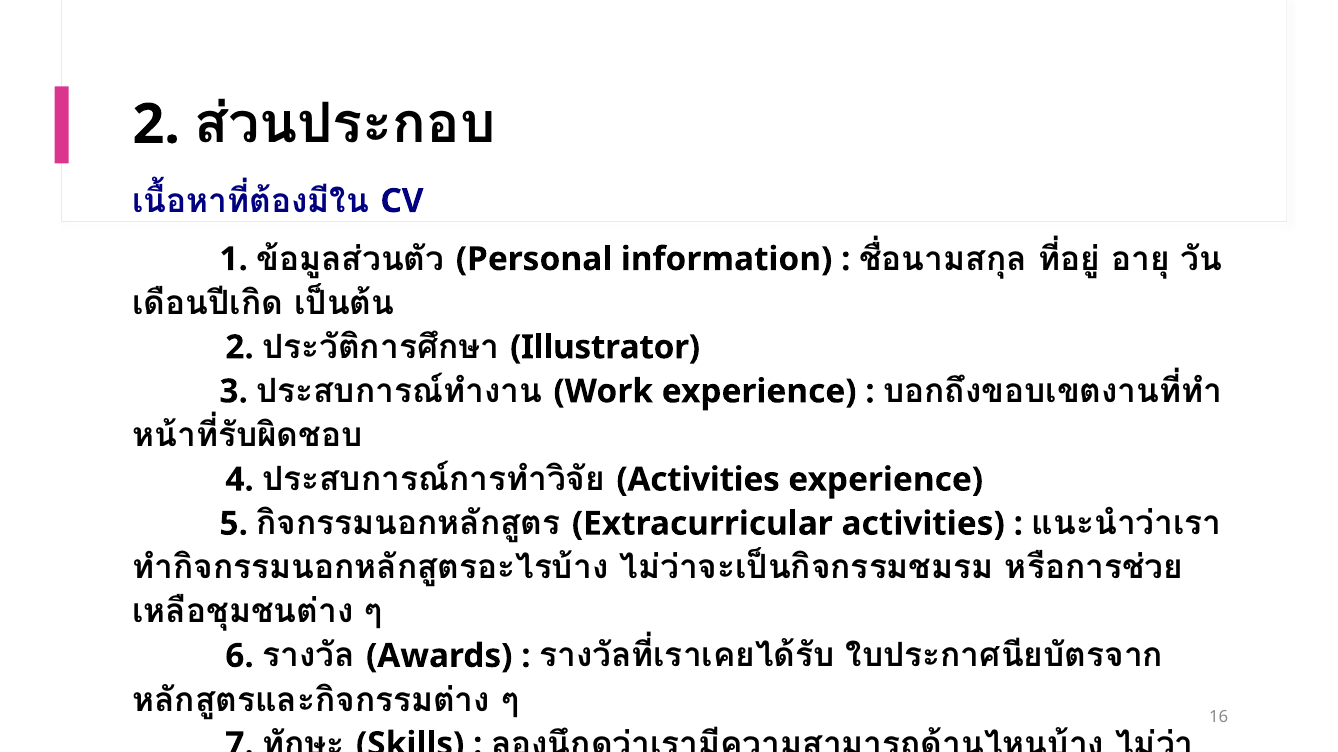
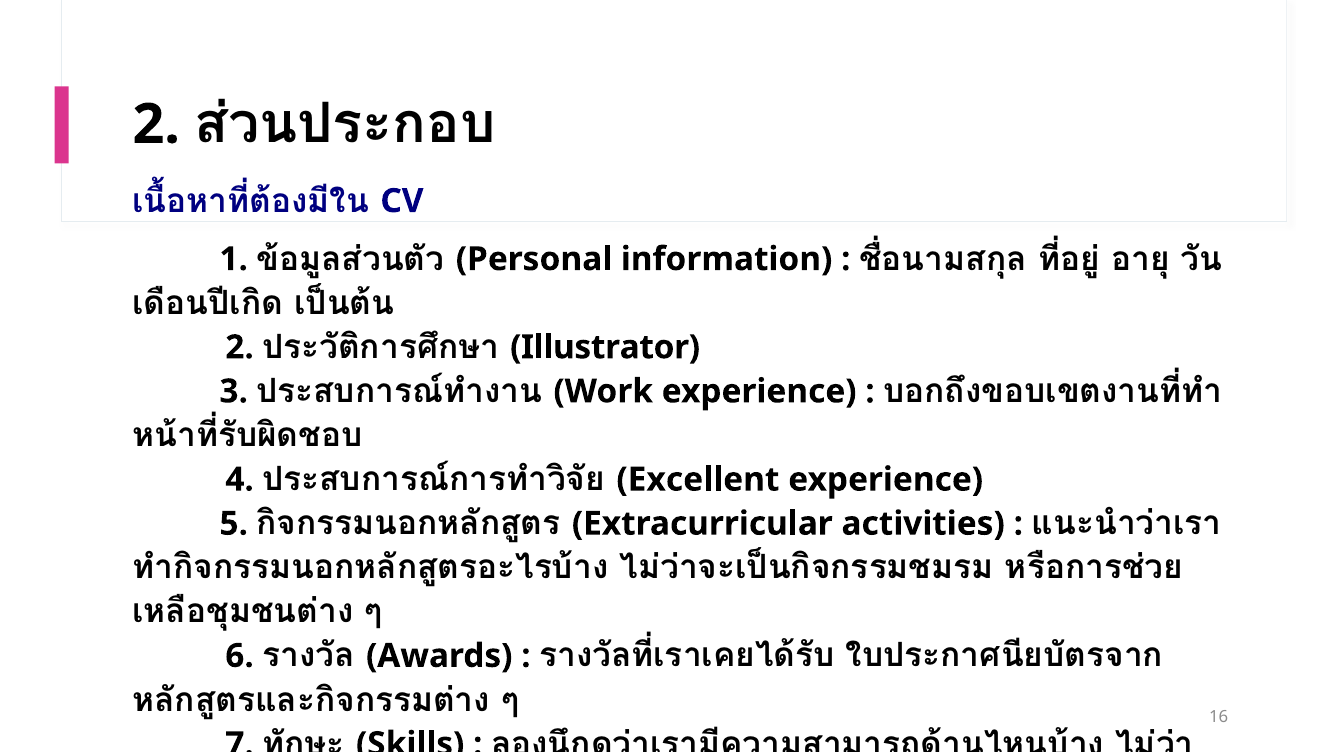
Activities: Activities -> Excellent (698, 480)
